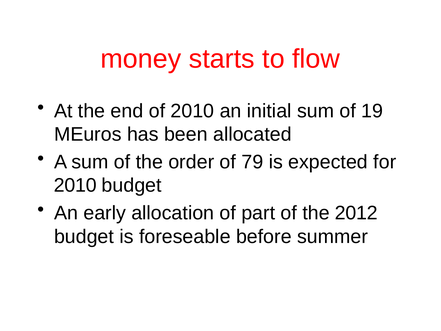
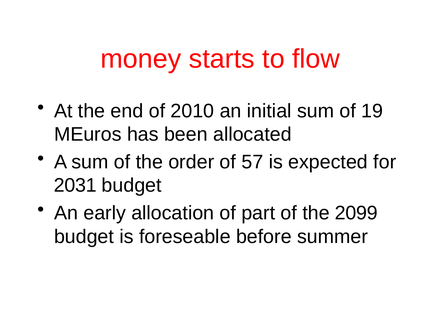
79: 79 -> 57 (252, 162)
2010: 2010 -> 2031 (75, 185)
2012: 2012 -> 2099 (356, 213)
